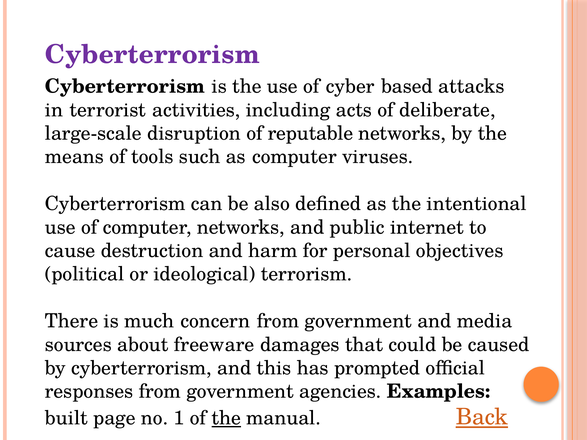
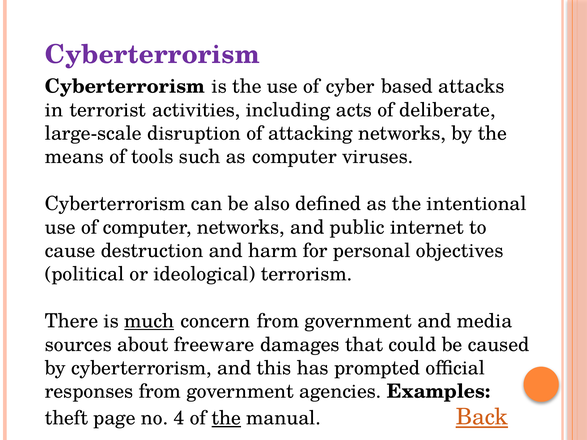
reputable: reputable -> attacking (310, 133)
much underline: none -> present (149, 321)
built: built -> theft (66, 418)
1: 1 -> 4 (179, 418)
